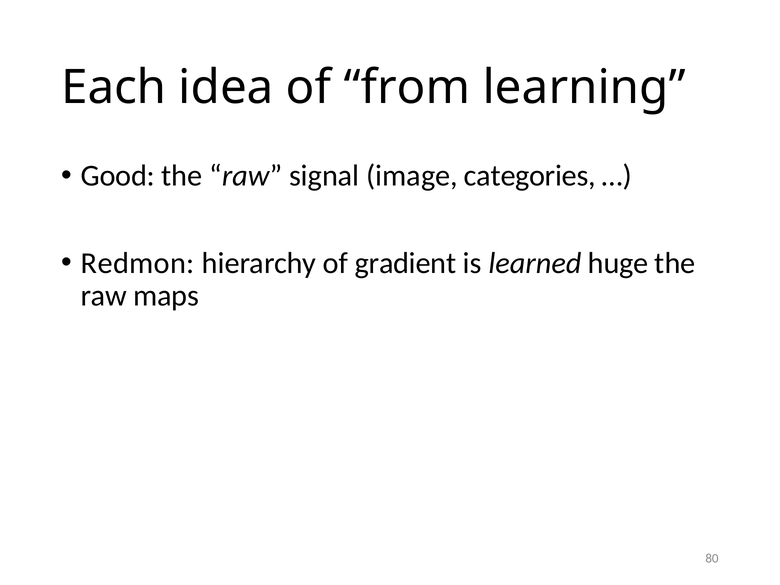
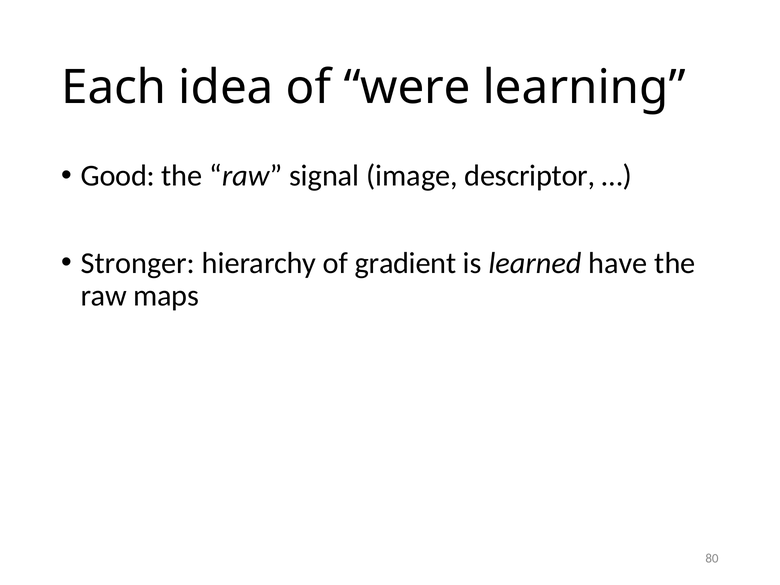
from: from -> were (407, 87)
categories: categories -> descriptor (530, 176)
Redmon: Redmon -> Stronger (138, 263)
huge: huge -> have (618, 263)
